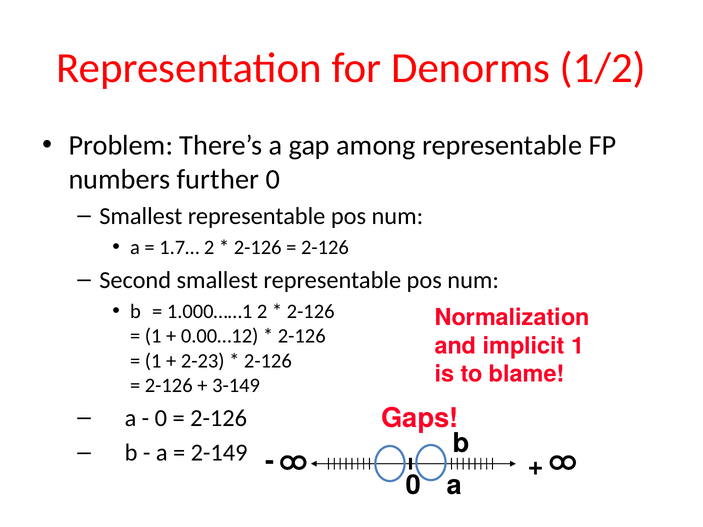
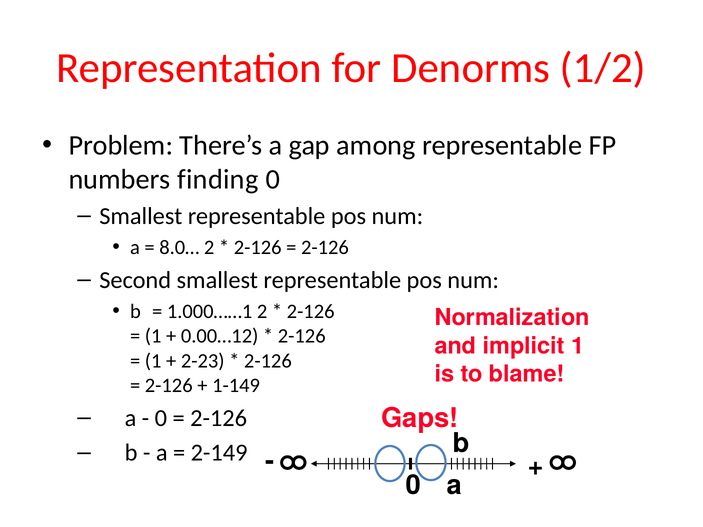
further: further -> finding (218, 179)
1.7…: 1.7… -> 8.0… (179, 248)
3-149: 3-149 -> 1-149 (236, 386)
